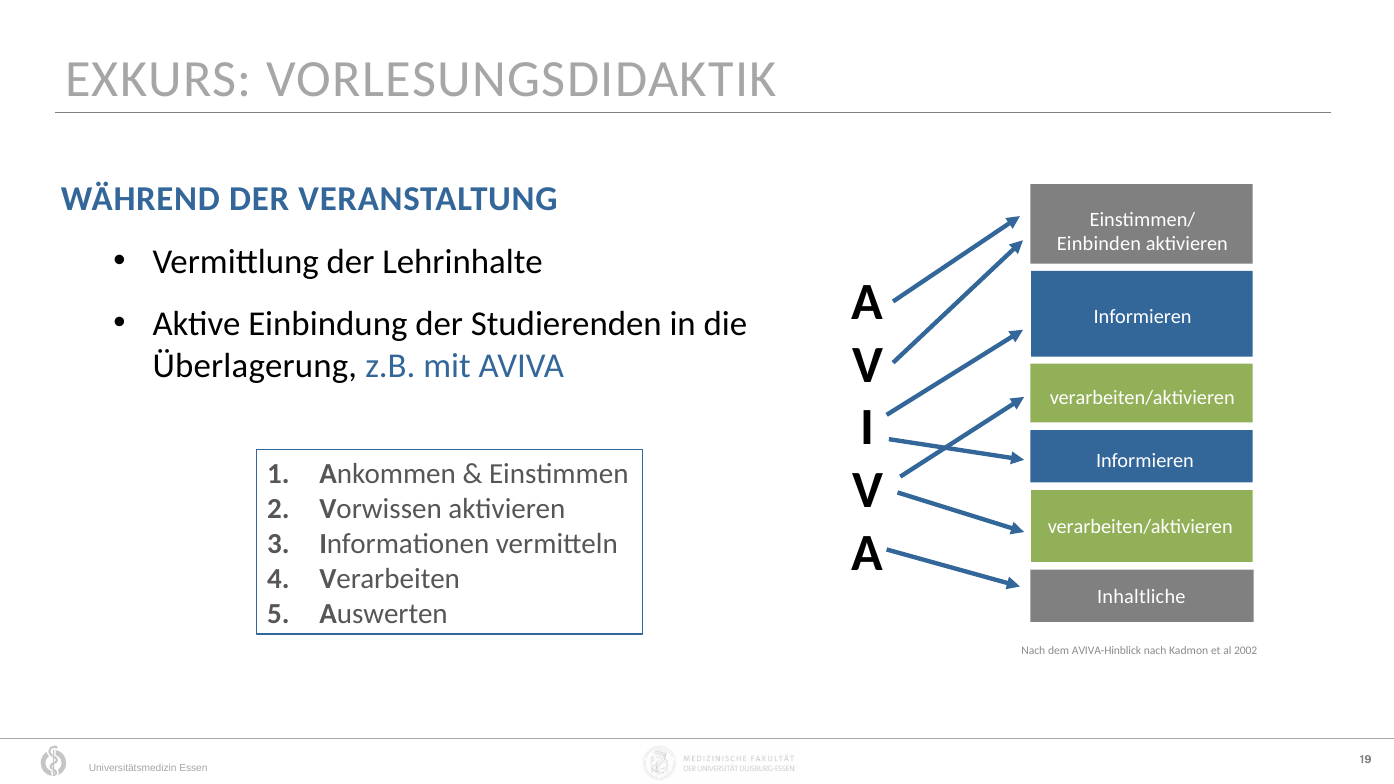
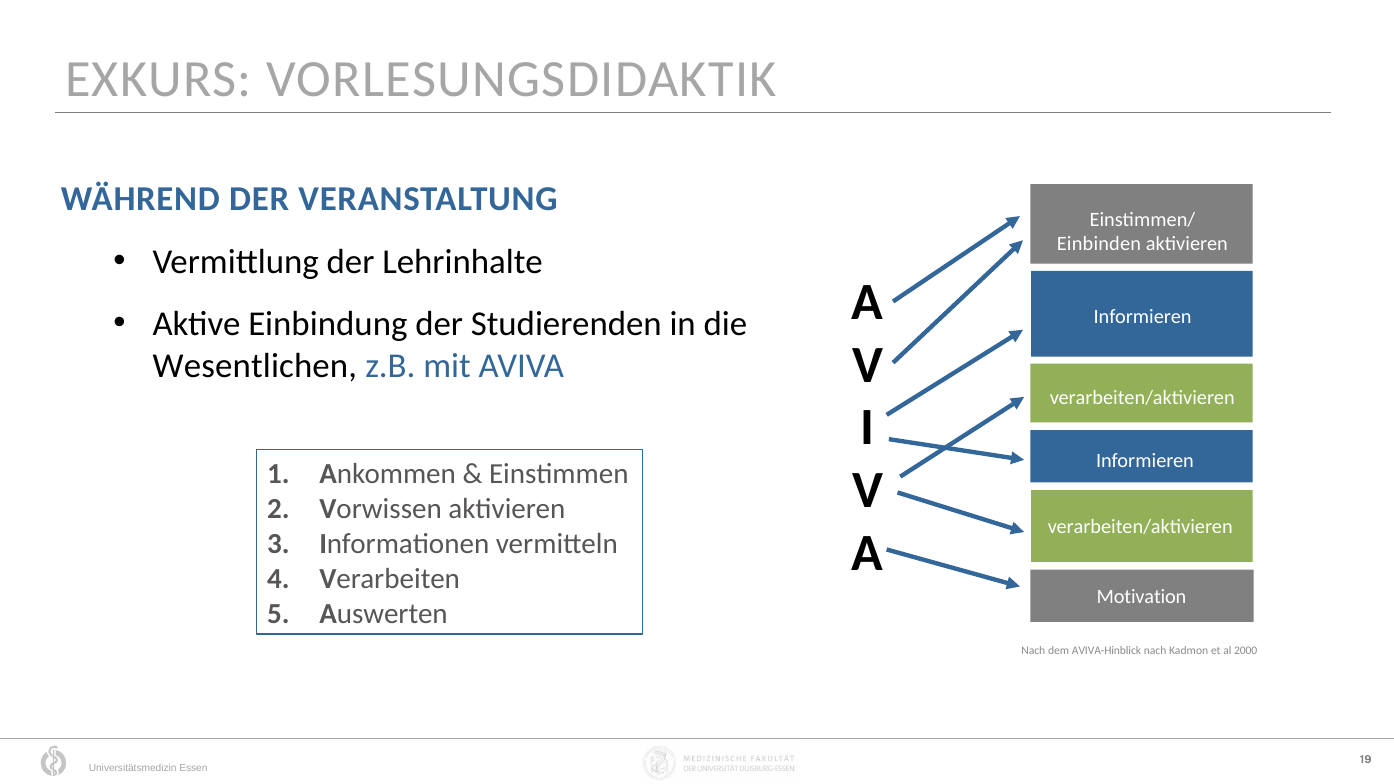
Überlagerung: Überlagerung -> Wesentlichen (255, 366)
Inhaltliche: Inhaltliche -> Motivation (1142, 597)
2002: 2002 -> 2000 (1246, 651)
